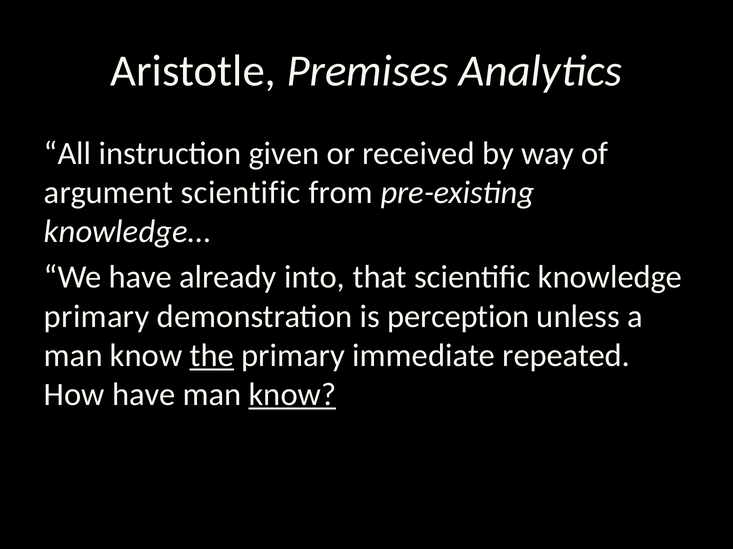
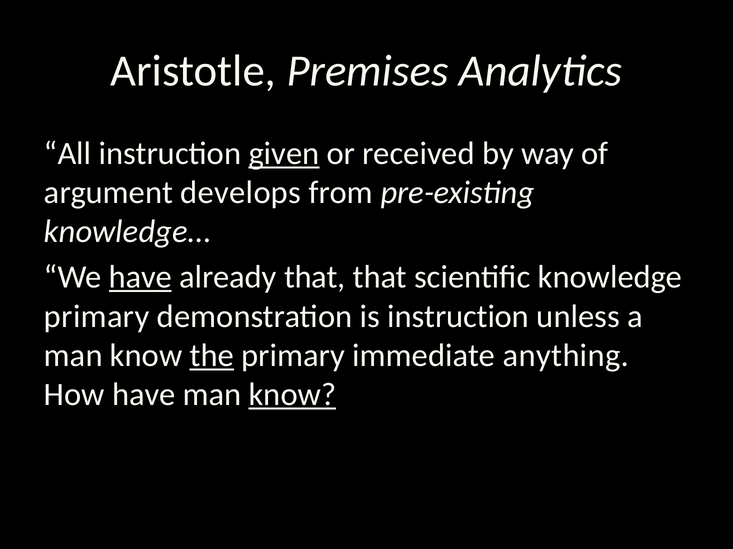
given underline: none -> present (284, 154)
argument scientific: scientific -> develops (241, 193)
have underline: none -> present (140, 278)
already into: into -> that (315, 278)
is perception: perception -> instruction (458, 317)
repeated: repeated -> anything (566, 356)
